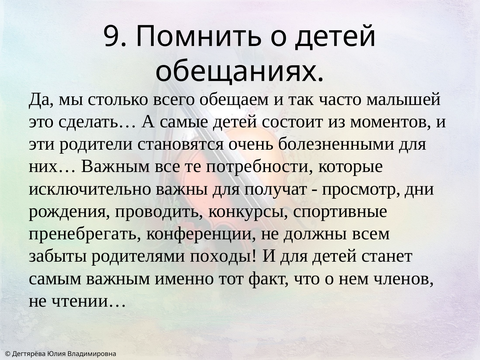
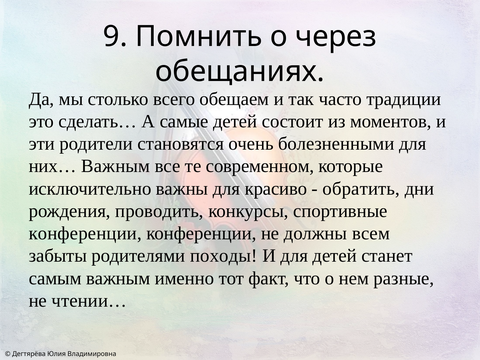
о детей: детей -> через (336, 36)
малышей: малышей -> традиции (404, 99)
потребности: потребности -> современном (260, 166)
получат: получат -> красиво (276, 189)
просмотр: просмотр -> обратить (361, 189)
пренебрегать: пренебрегать -> конференции (85, 233)
членов: членов -> разные (404, 278)
